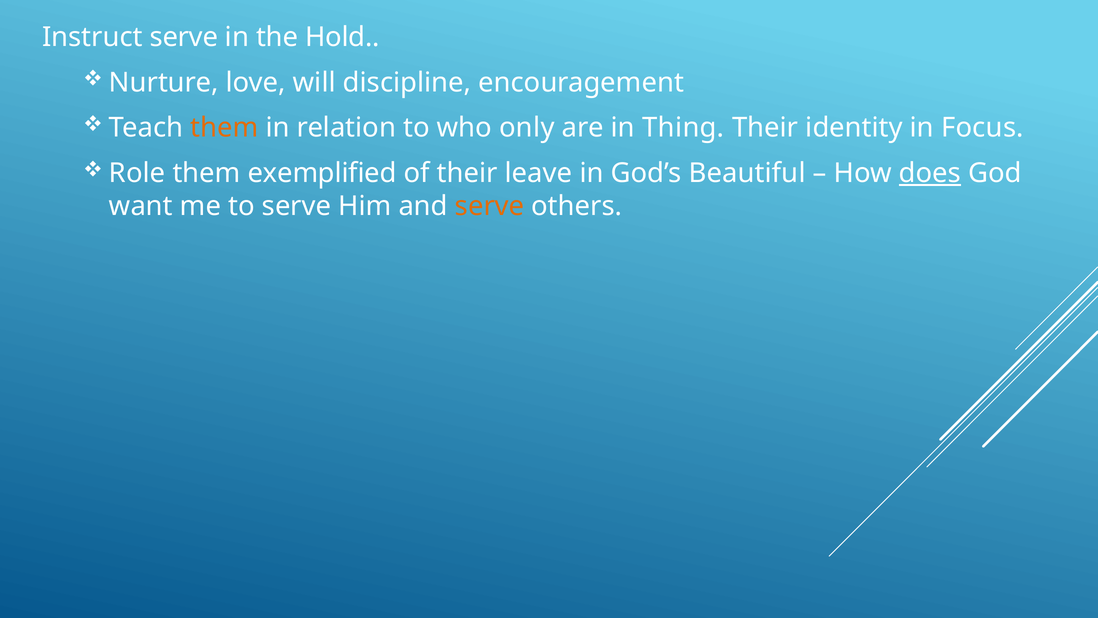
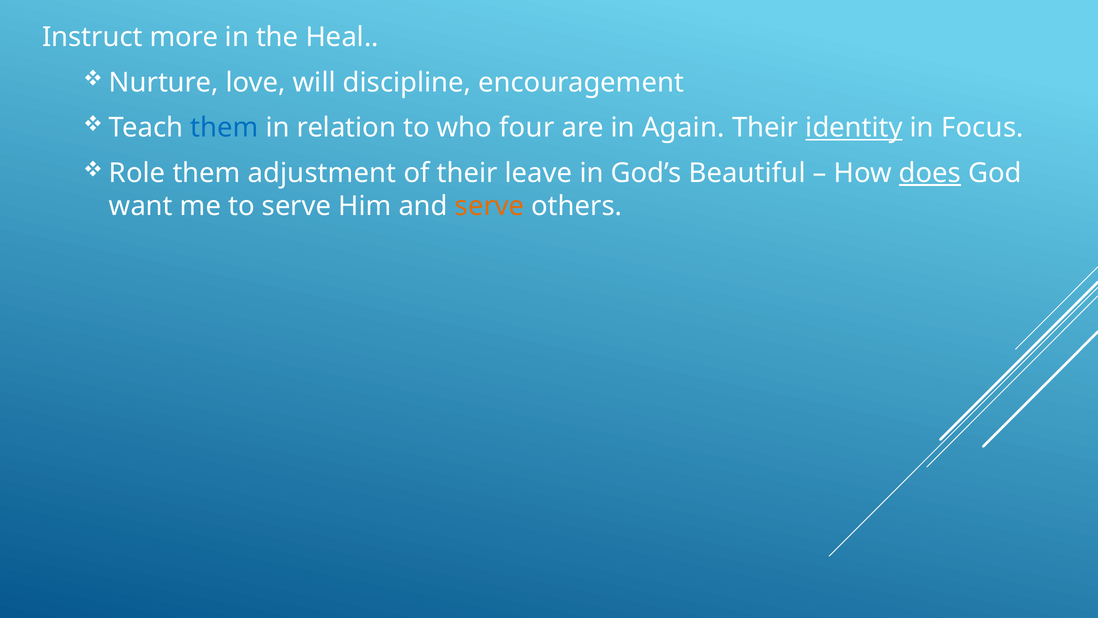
Instruct serve: serve -> more (184, 37)
Hold: Hold -> Heal (342, 37)
them colour: orange -> blue (224, 128)
only: only -> four (527, 128)
Thing: Thing -> Again (683, 128)
identity underline: none -> present (854, 128)
exemplified: exemplified -> adjustment (322, 173)
